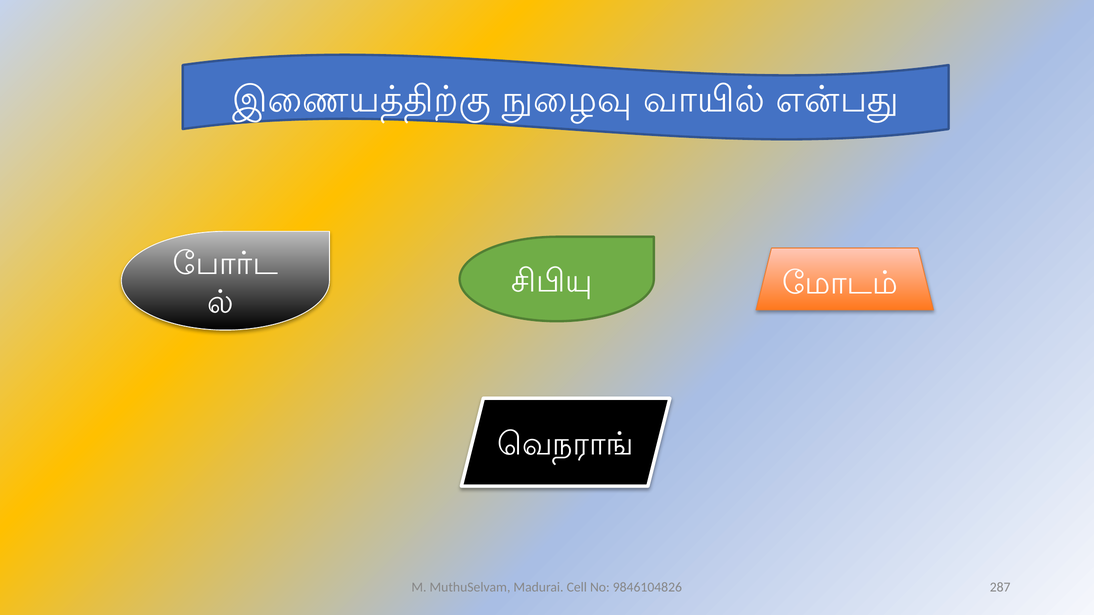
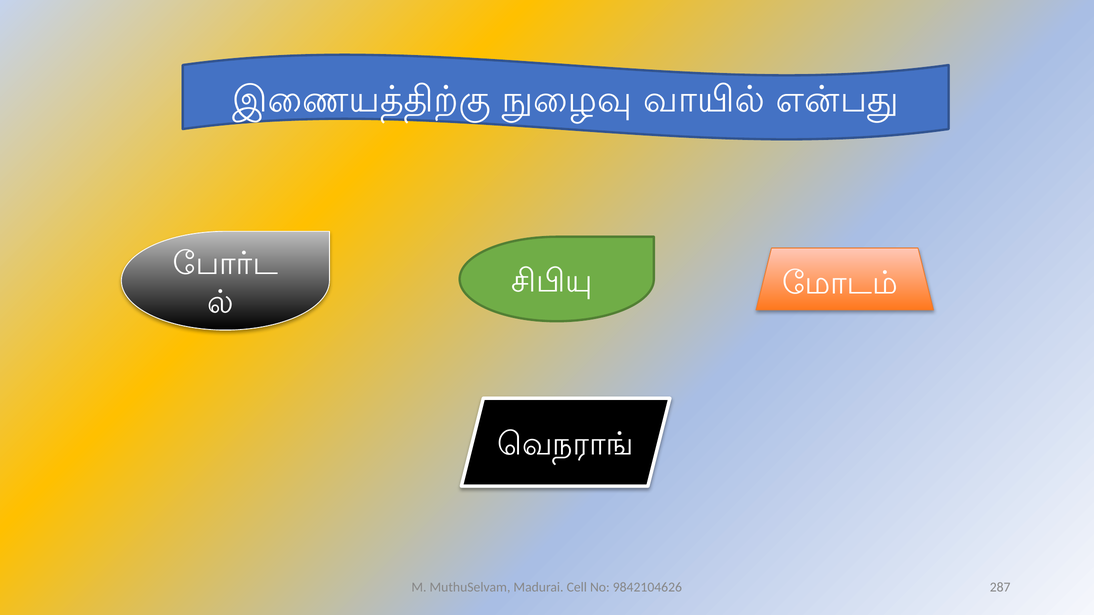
9846104826: 9846104826 -> 9842104626 (647, 588)
